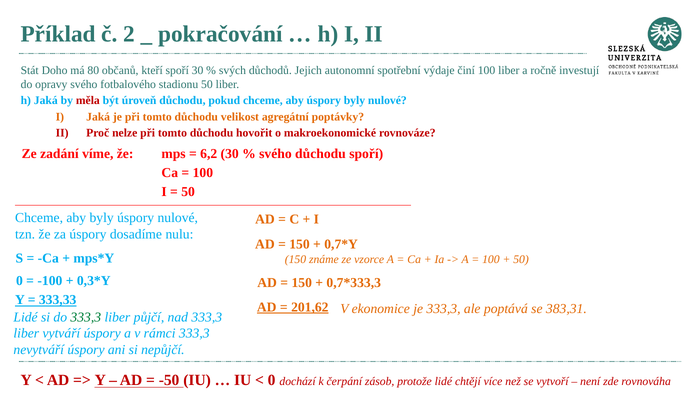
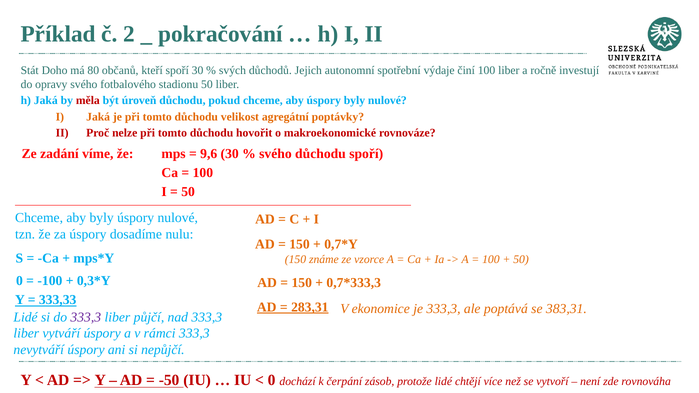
6,2: 6,2 -> 9,6 (209, 154)
201,62: 201,62 -> 283,31 (310, 307)
333,3 colour: green -> purple (86, 317)
